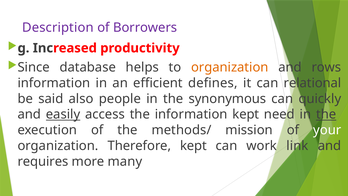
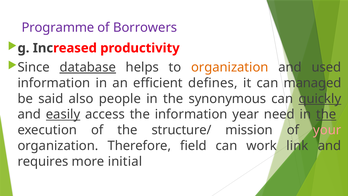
Description: Description -> Programme (58, 27)
database underline: none -> present (88, 67)
rows: rows -> used (326, 67)
relational: relational -> managed (313, 83)
quickly underline: none -> present (320, 99)
information kept: kept -> year (246, 114)
methods/: methods/ -> structure/ (182, 130)
your colour: white -> pink (327, 130)
Therefore kept: kept -> field (193, 146)
many: many -> initial (125, 161)
